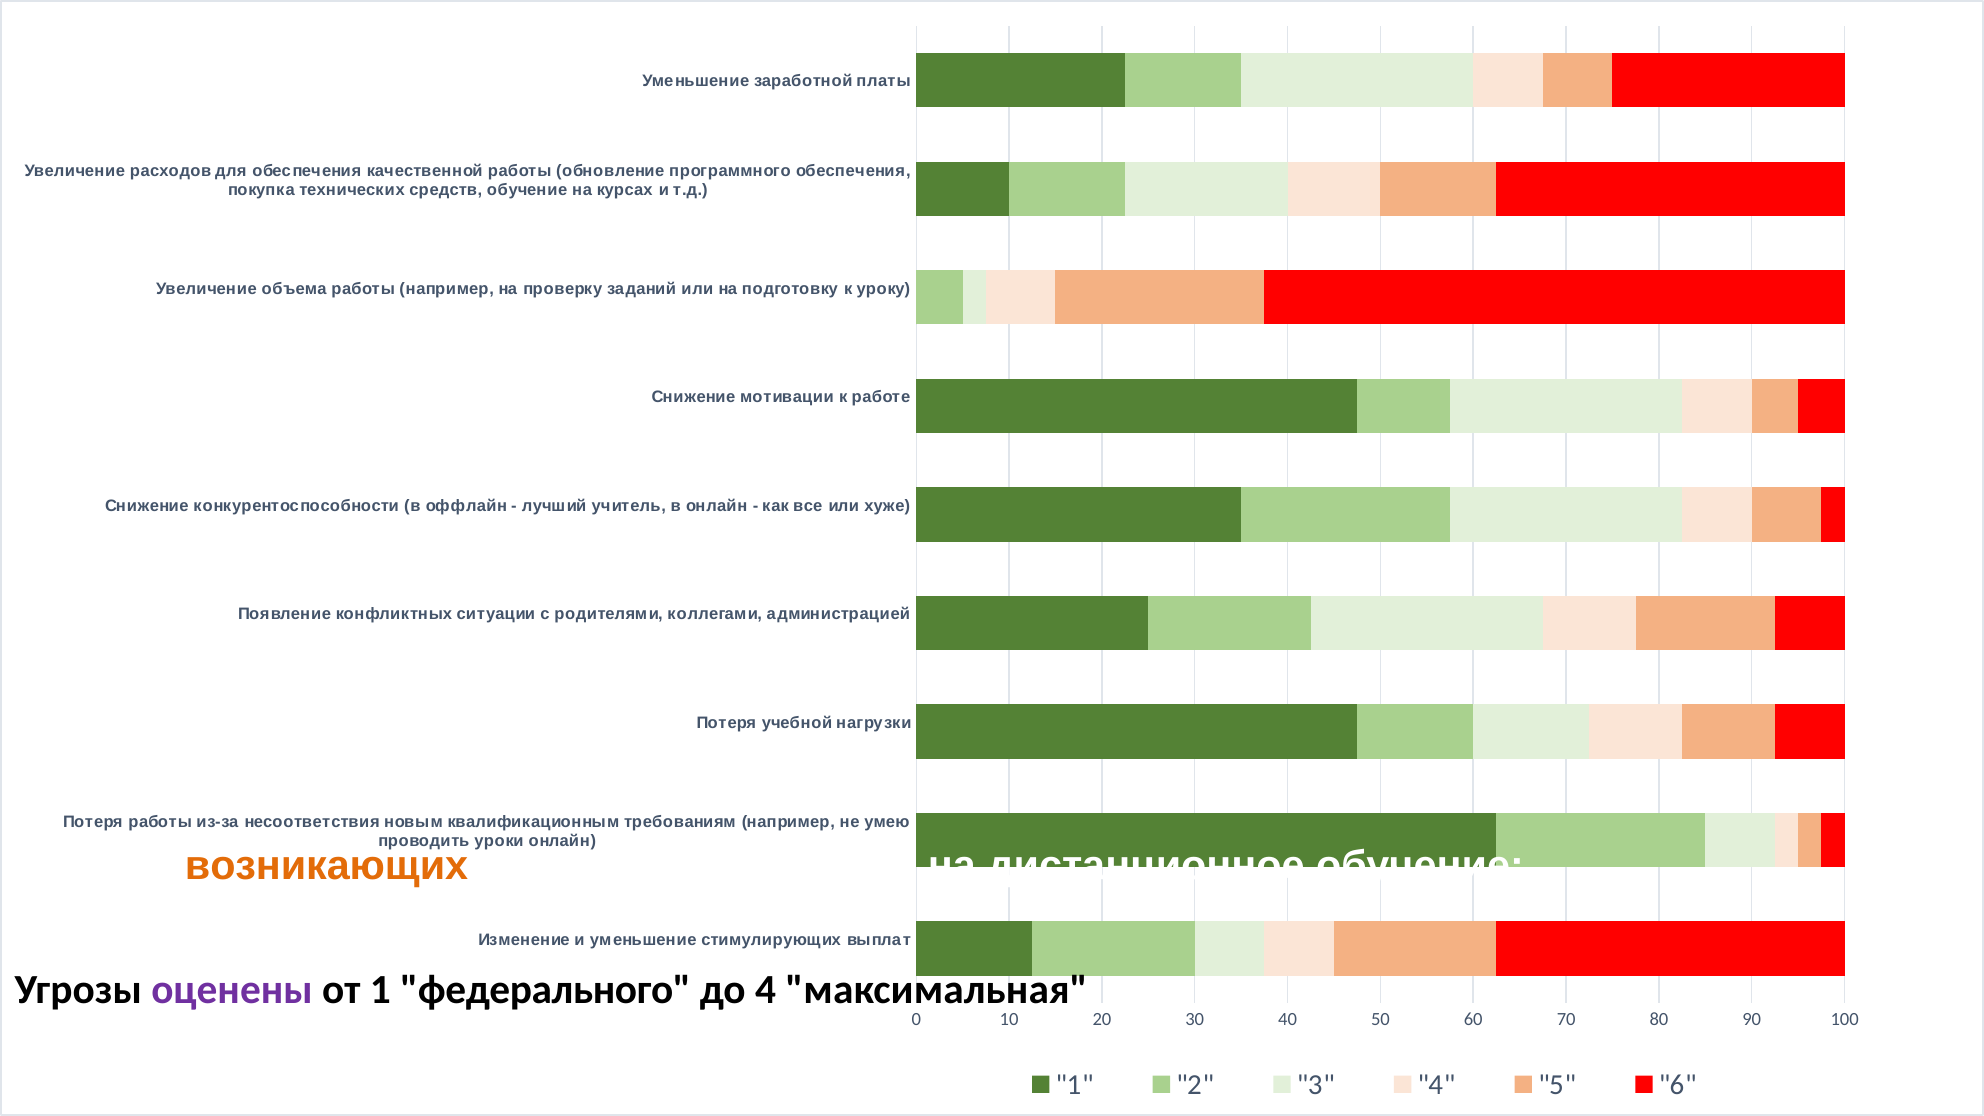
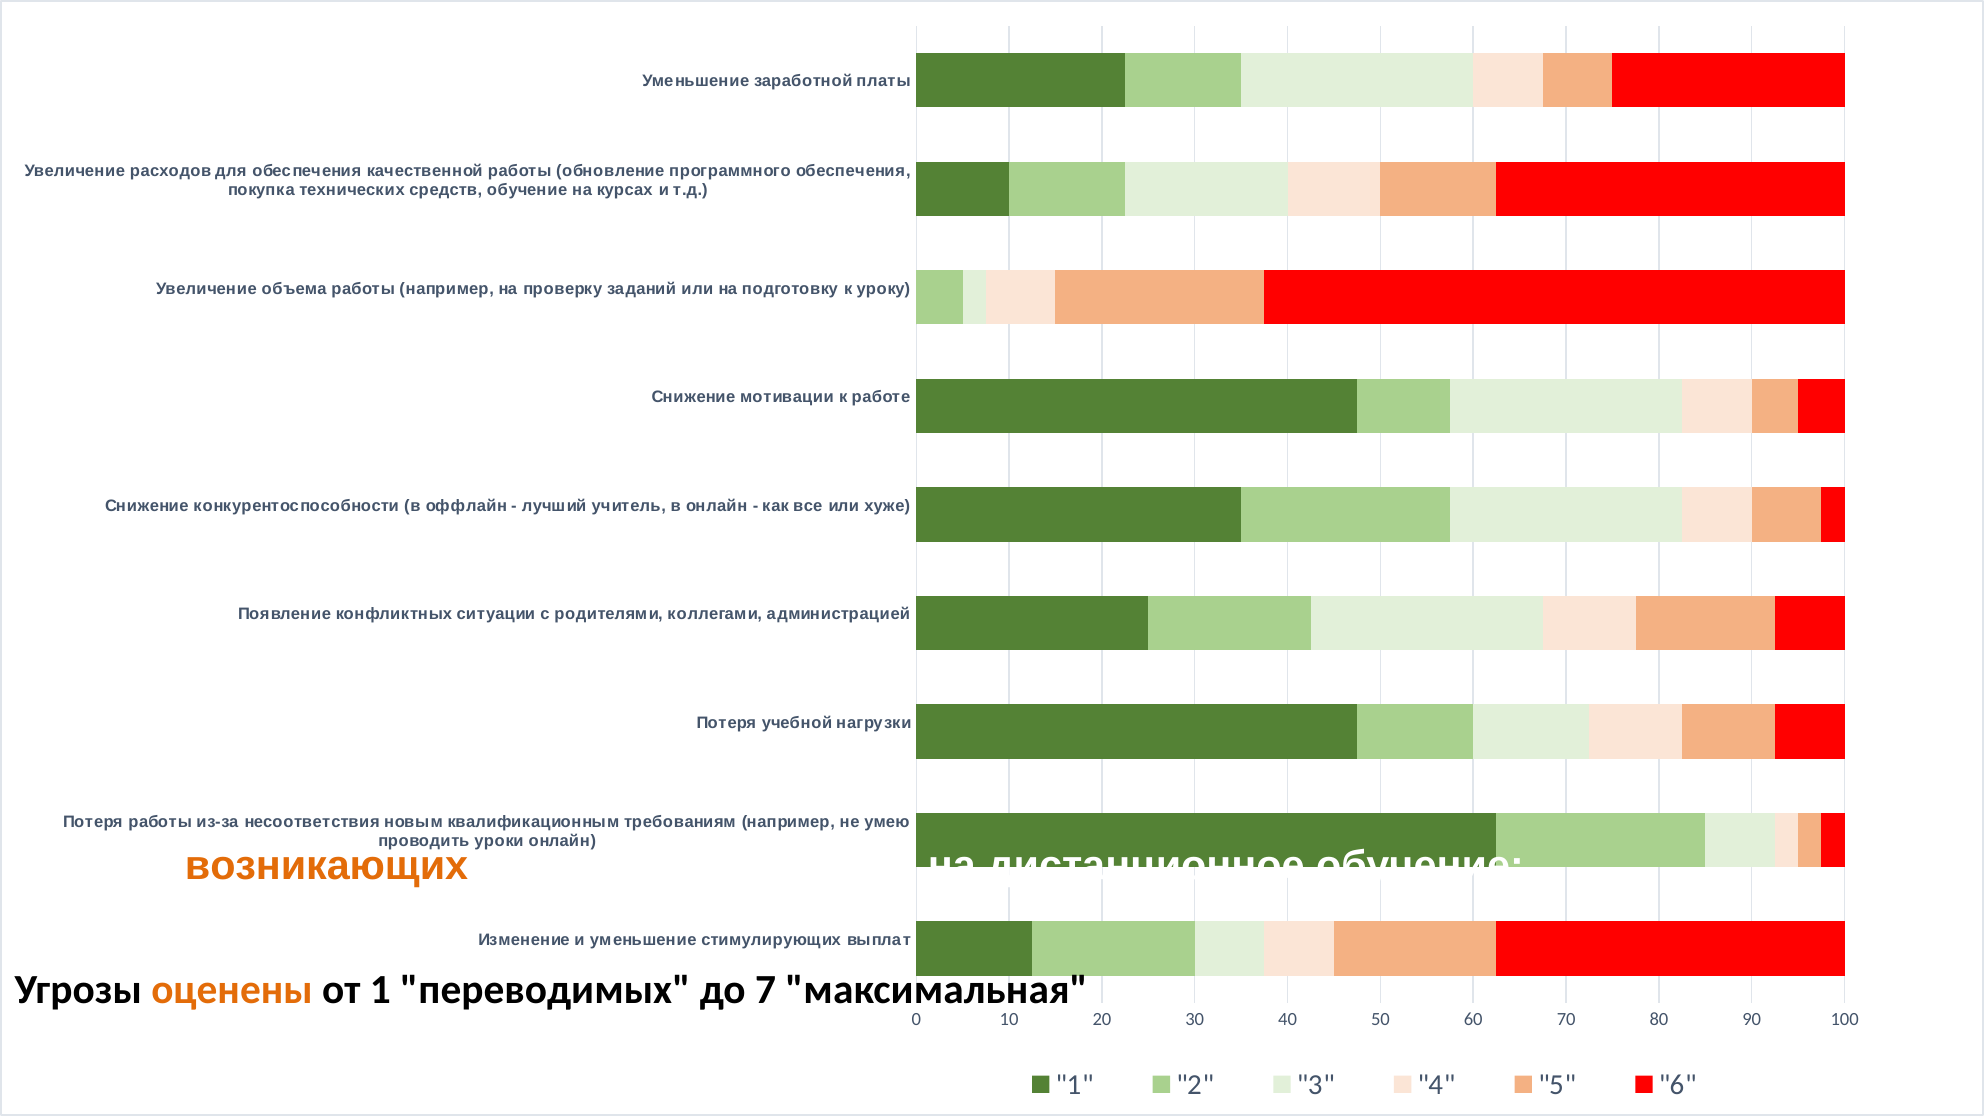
оценены colour: purple -> orange (232, 990)
федерального: федерального -> переводимых (545, 990)
до 4: 4 -> 7 (766, 990)
